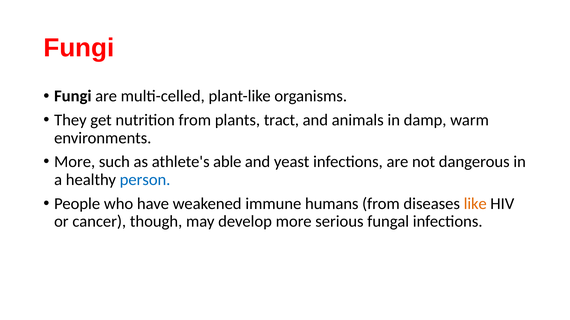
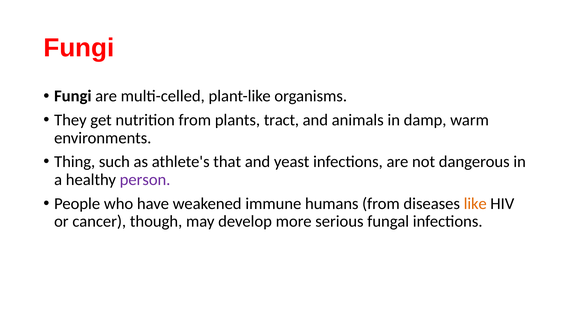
More: More -> Thing (75, 162)
able: able -> that (227, 162)
person colour: blue -> purple (145, 180)
